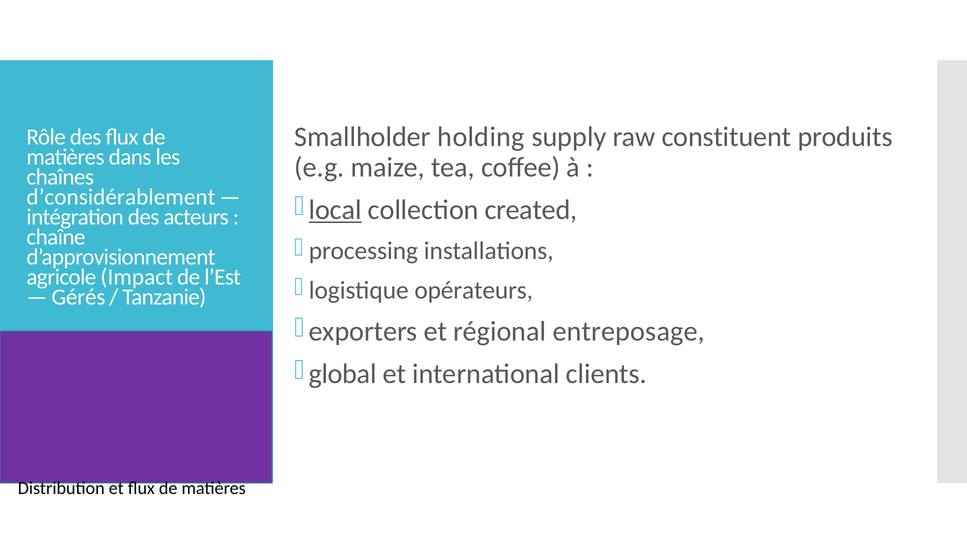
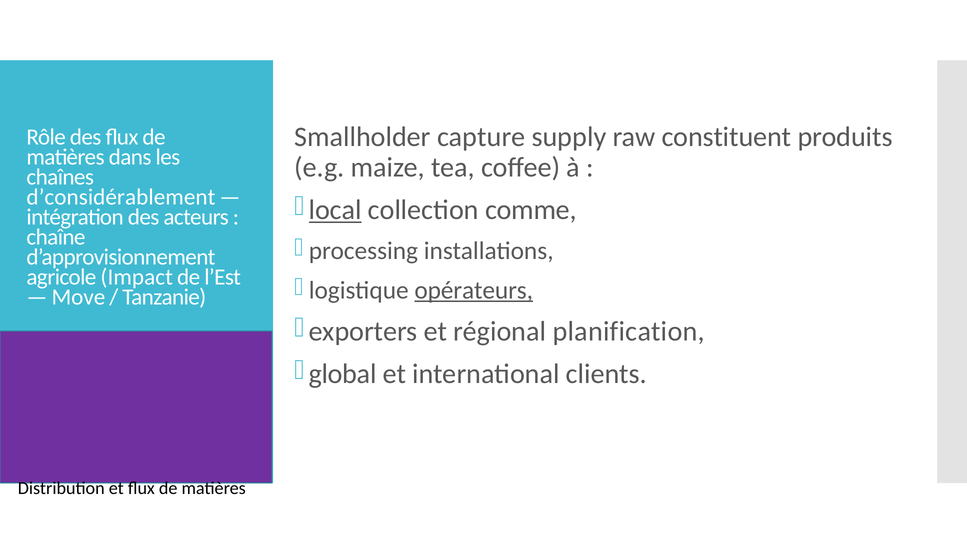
holding: holding -> capture (481, 137)
created: created -> comme (531, 210)
opérateurs underline: none -> present (474, 290)
Gérés: Gérés -> Move (78, 297)
entreposage: entreposage -> planification (629, 331)
